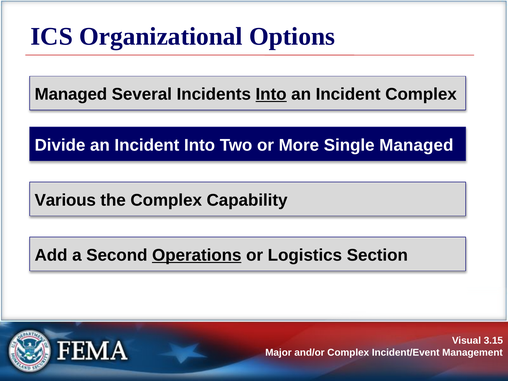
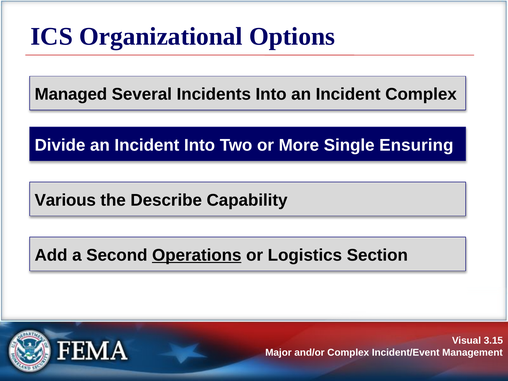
Into underline: present -> none (271, 94)
Single Managed: Managed -> Ensuring (416, 145)
the Complex: Complex -> Describe (166, 200)
